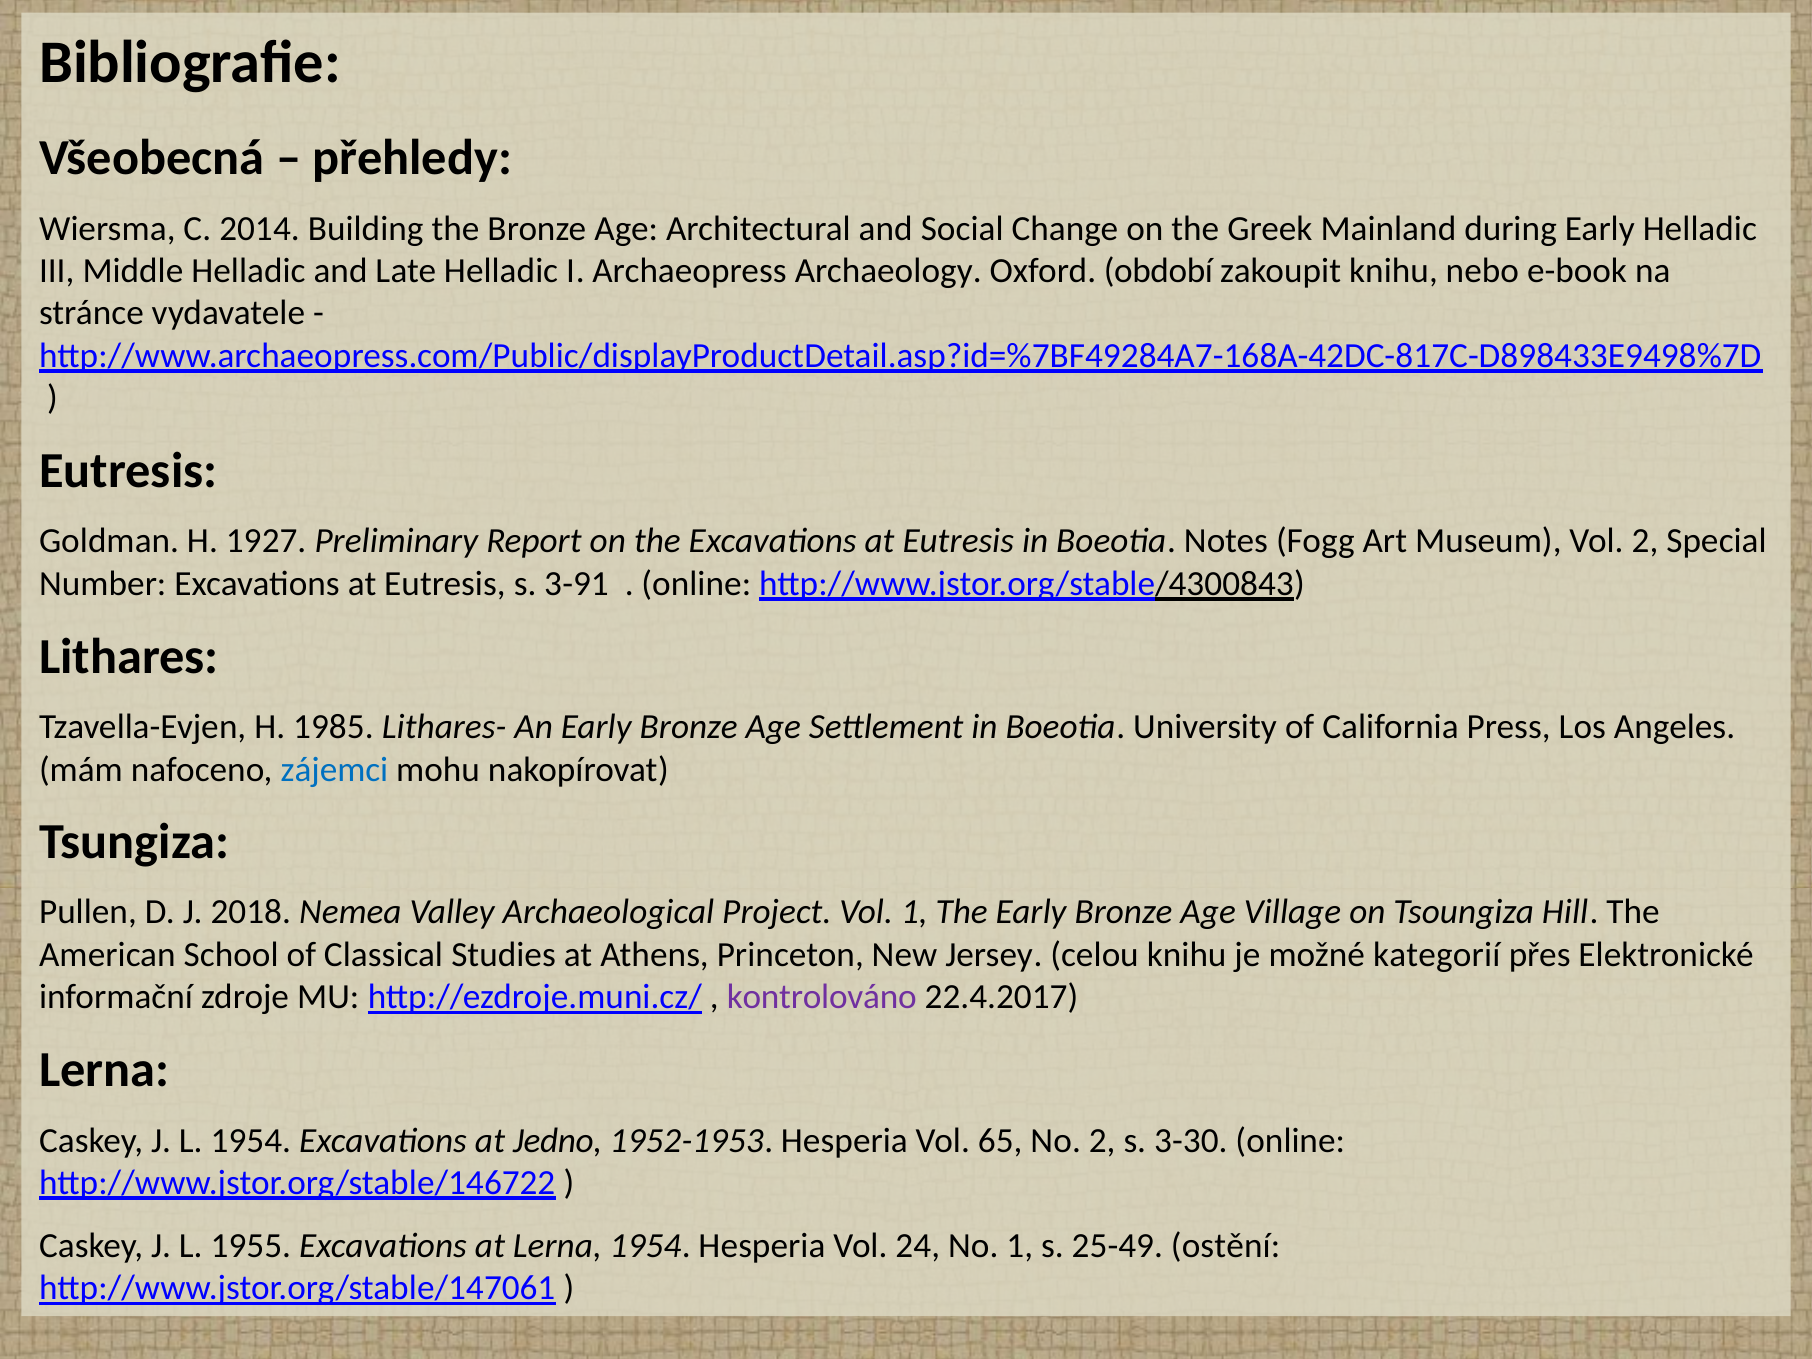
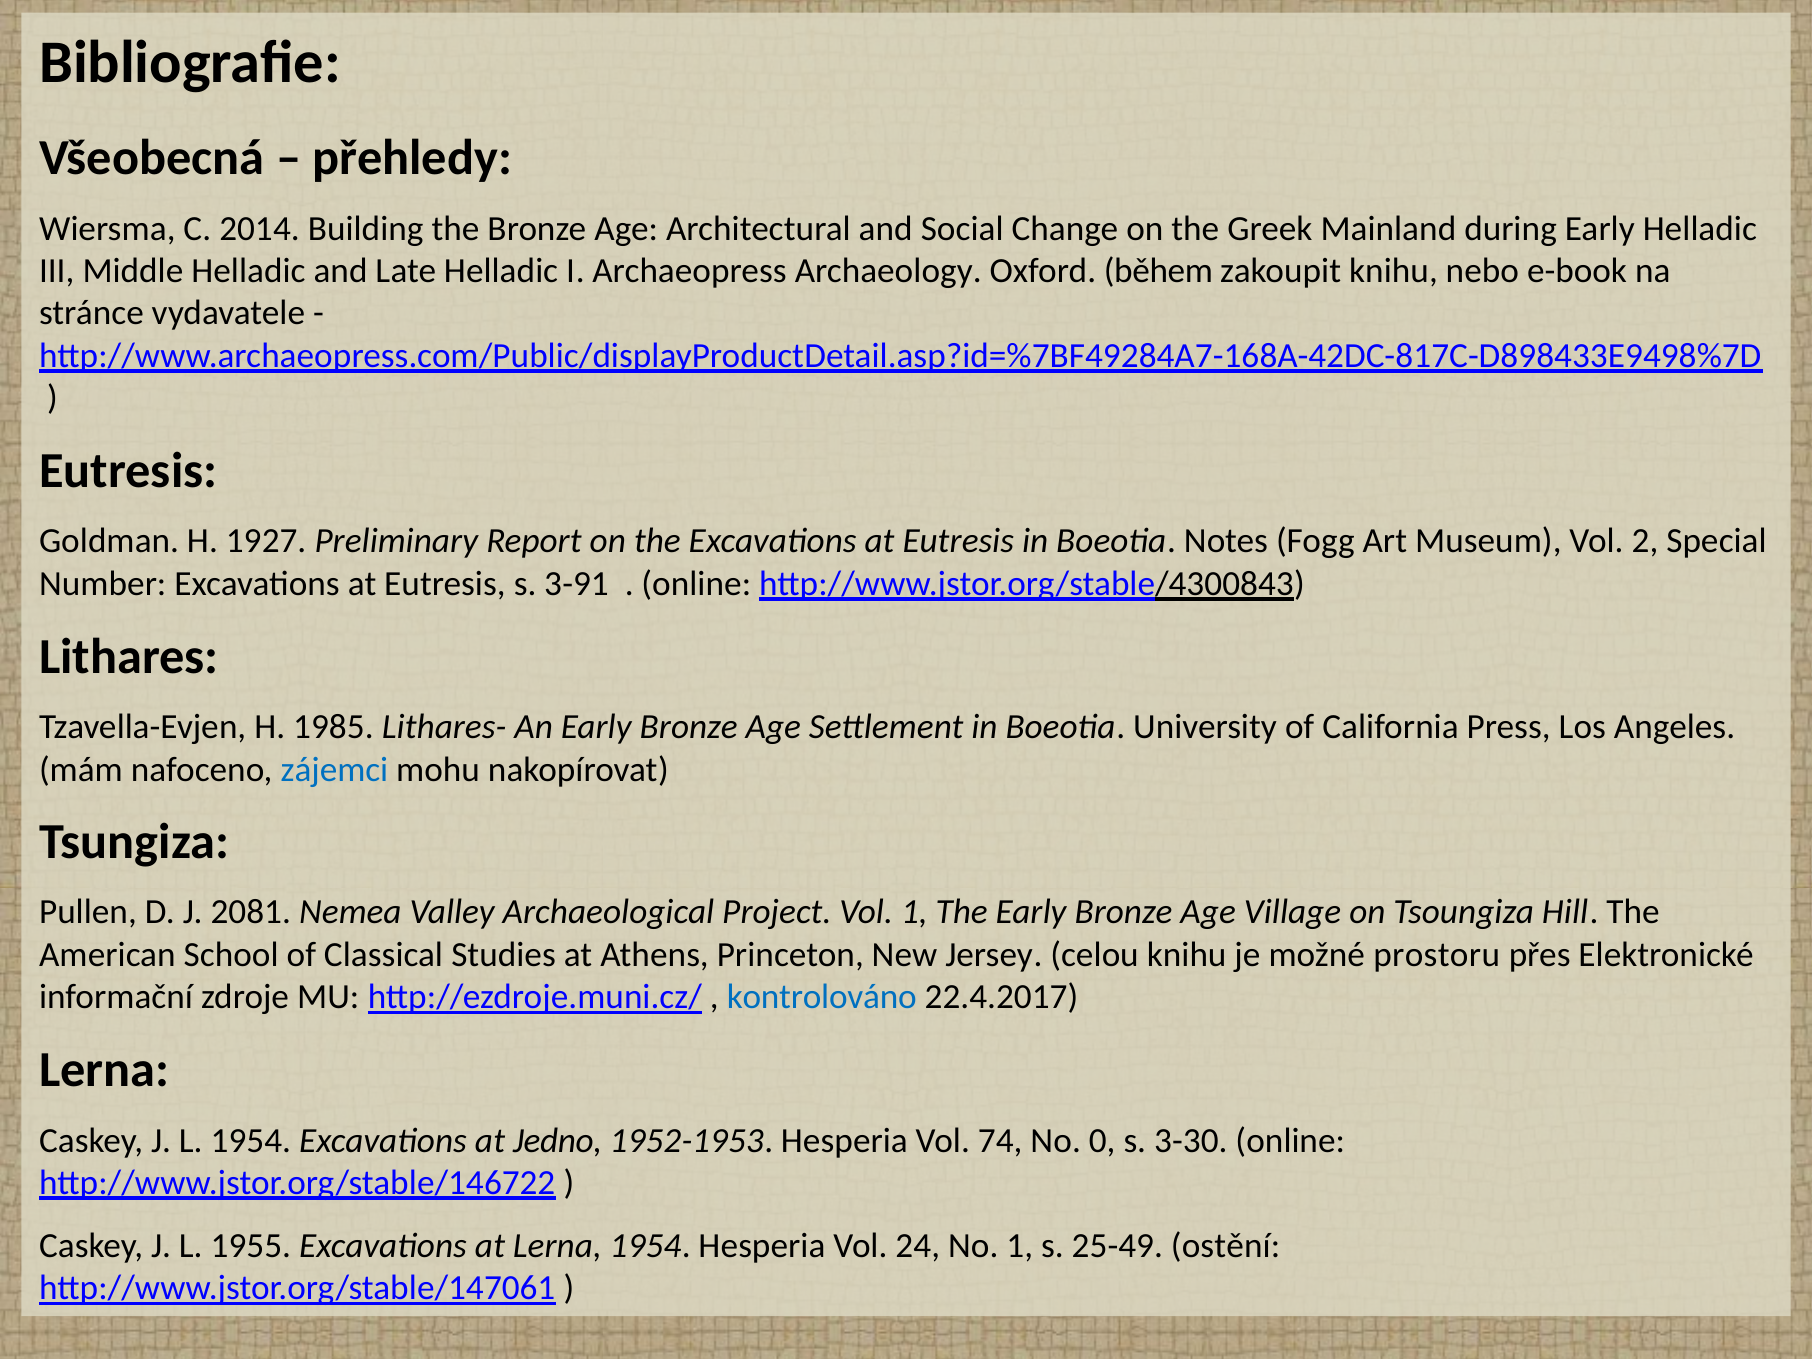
období: období -> během (1158, 271)
2018: 2018 -> 2081 (251, 912)
kategorií: kategorií -> prostoru (1437, 955)
kontrolováno colour: purple -> blue (822, 997)
65: 65 -> 74 (1000, 1140)
No 2: 2 -> 0 (1102, 1140)
